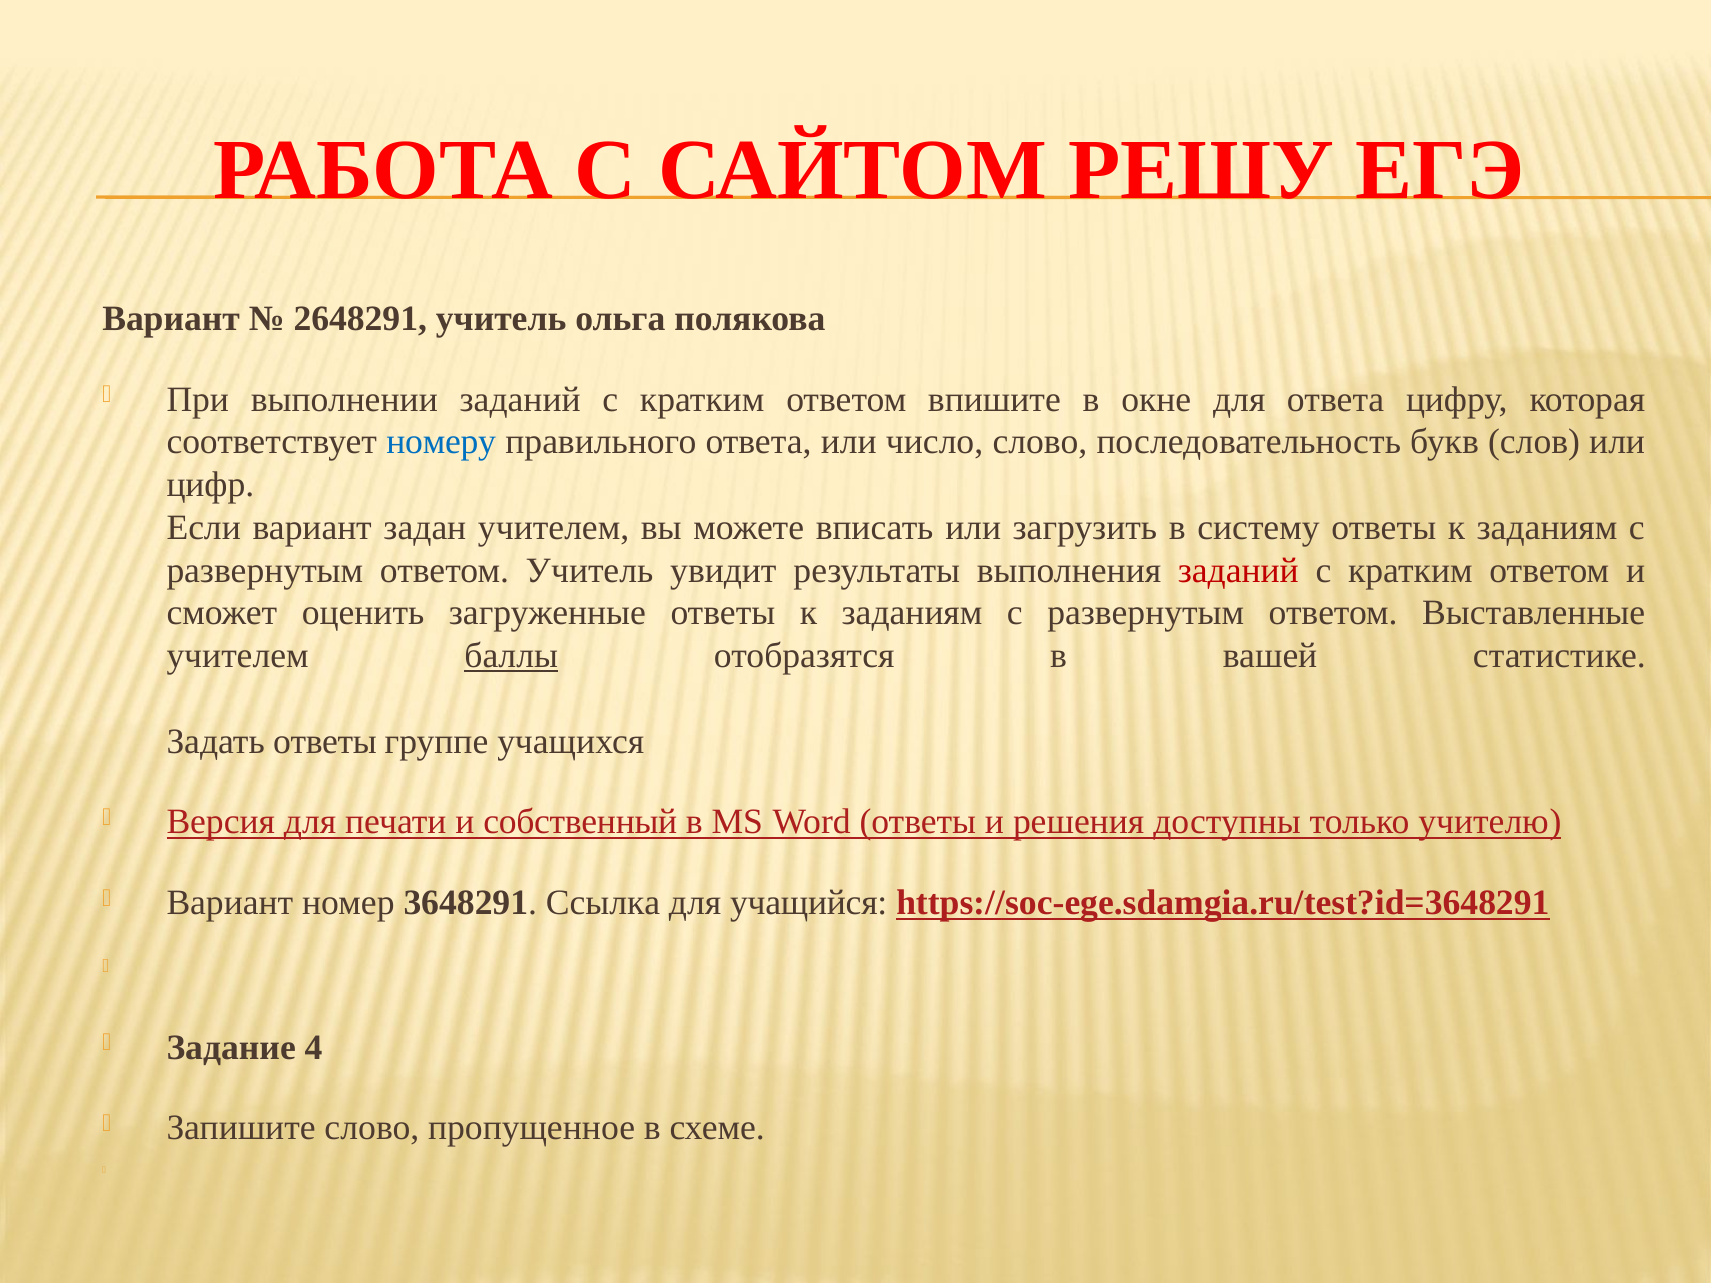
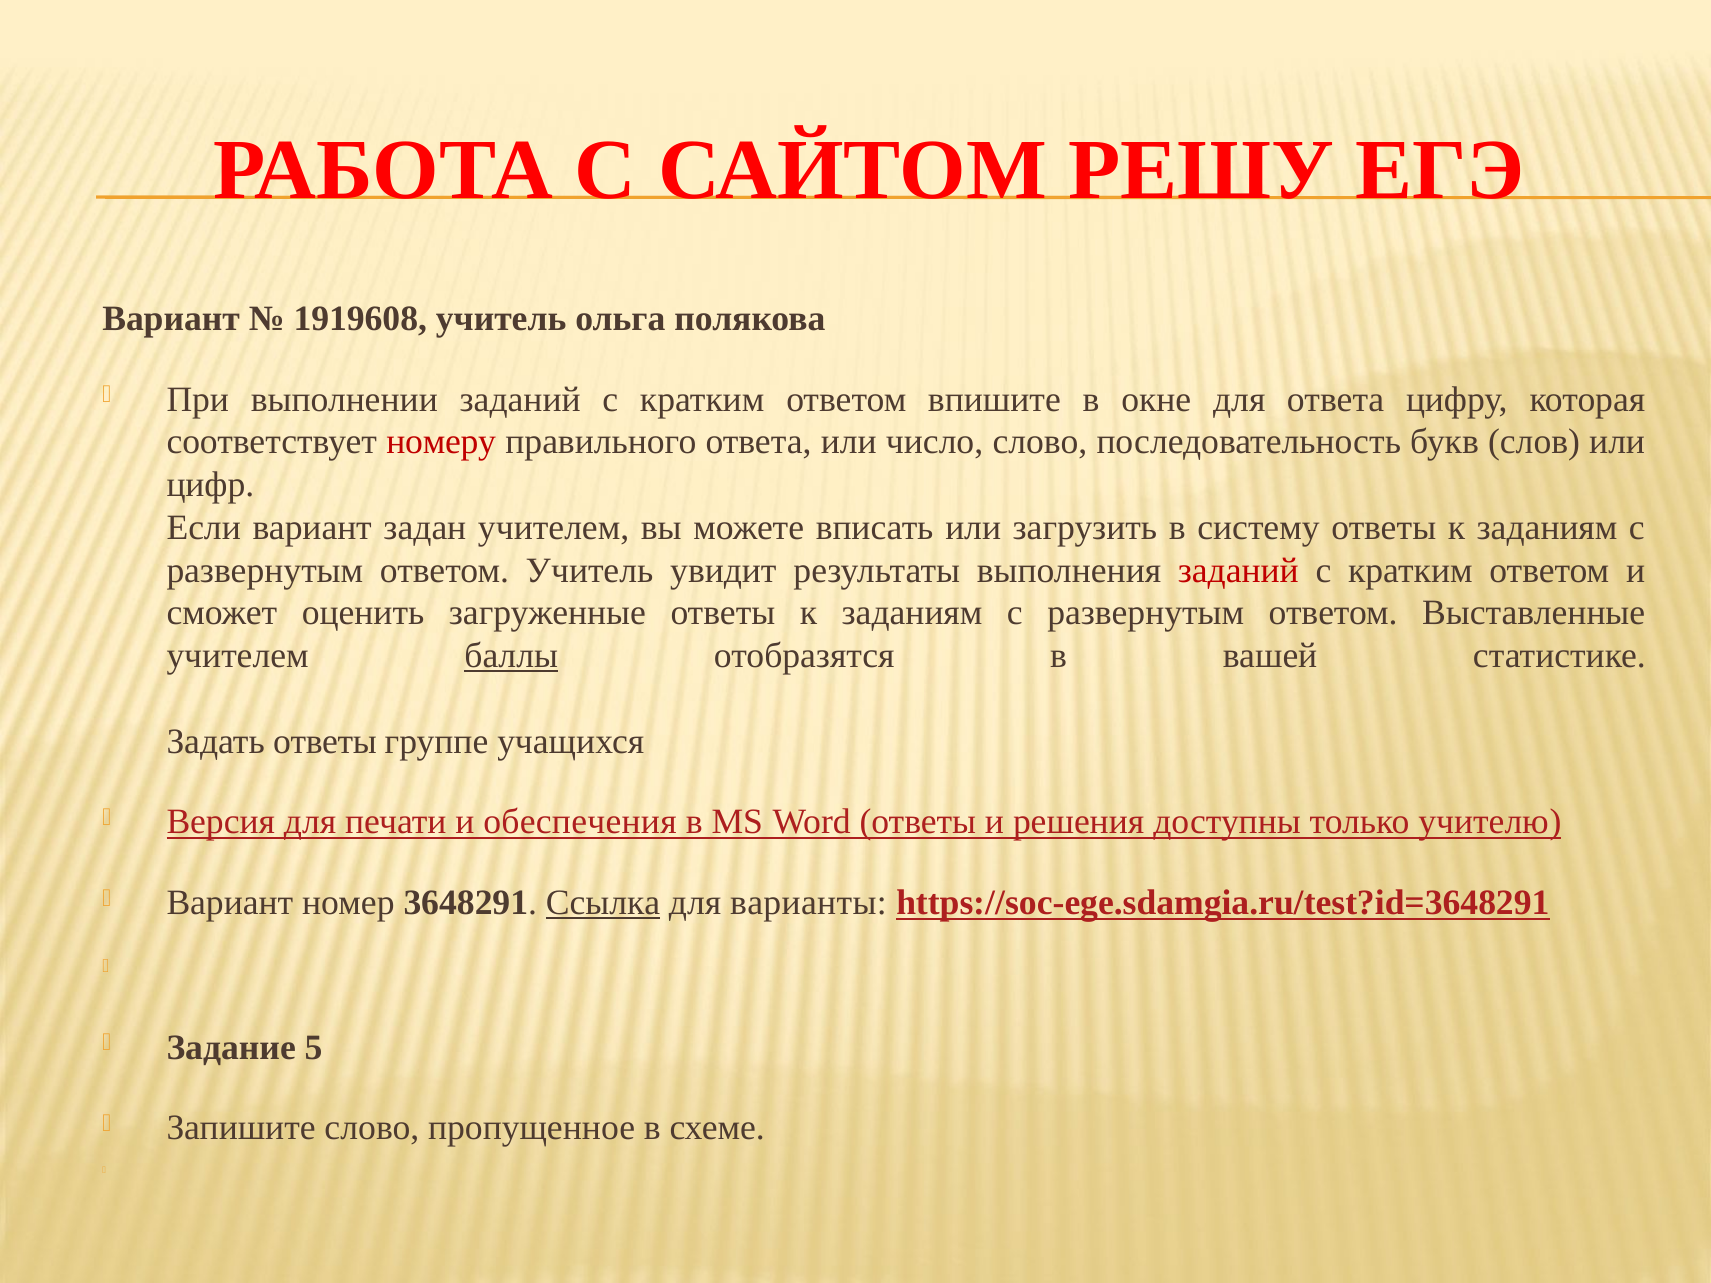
2648291: 2648291 -> 1919608 (360, 319)
номеру colour: blue -> red (441, 442)
собственный: собственный -> обеспечения (580, 822)
Ссылка underline: none -> present (603, 903)
учащийся: учащийся -> варианты (808, 903)
4: 4 -> 5 (313, 1048)
